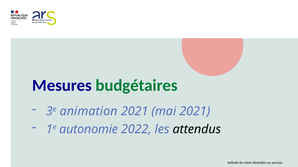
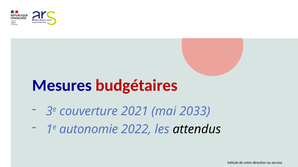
budgétaires colour: green -> red (137, 86)
animation: animation -> couverture (89, 112)
mai 2021: 2021 -> 2033 (195, 112)
